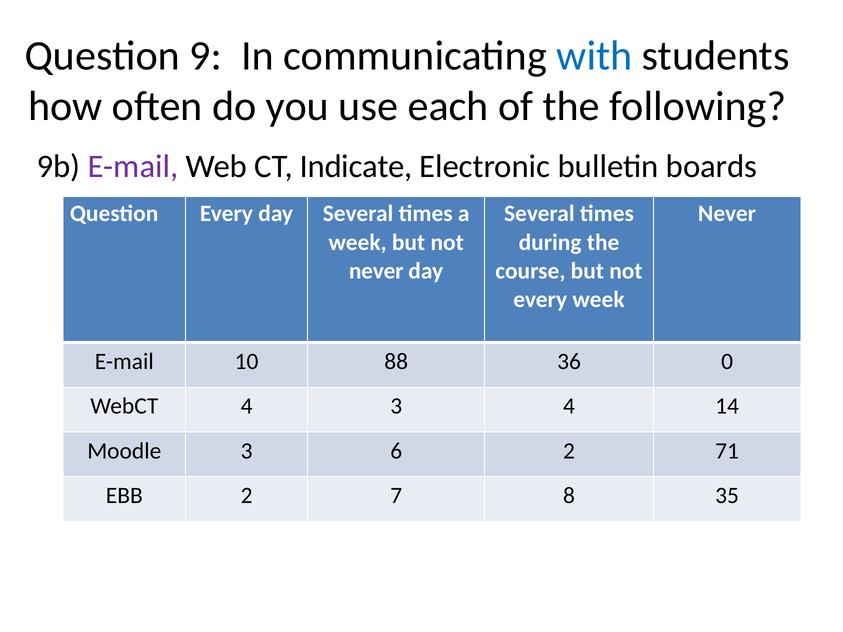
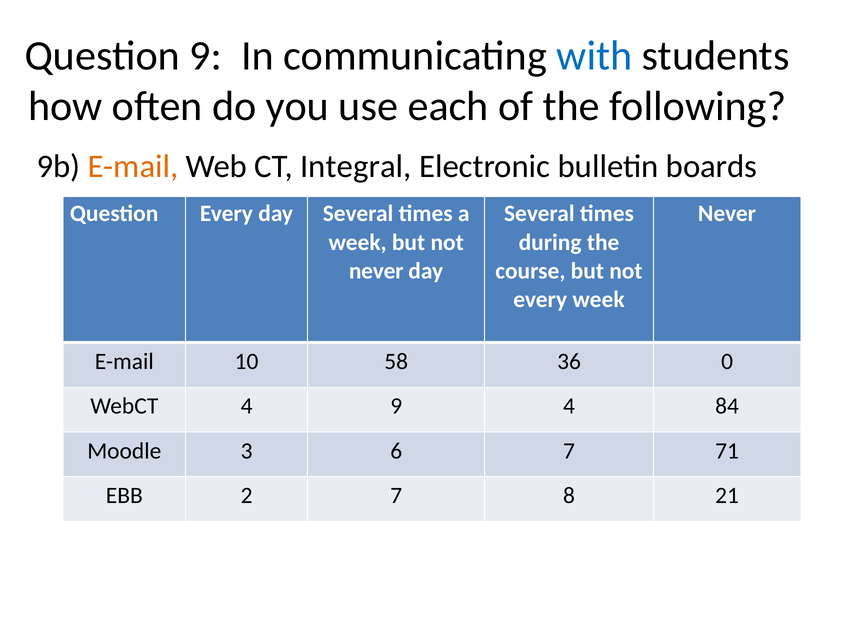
E-mail colour: purple -> orange (133, 167)
Indicate: Indicate -> Integral (356, 167)
88: 88 -> 58 (396, 362)
4 3: 3 -> 9 (396, 406)
14: 14 -> 84 (727, 406)
6 2: 2 -> 7 (569, 451)
35: 35 -> 21 (727, 496)
